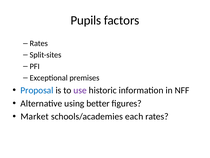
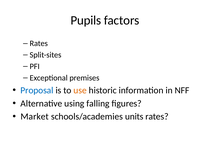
use colour: purple -> orange (80, 90)
better: better -> falling (98, 103)
each: each -> units (134, 116)
